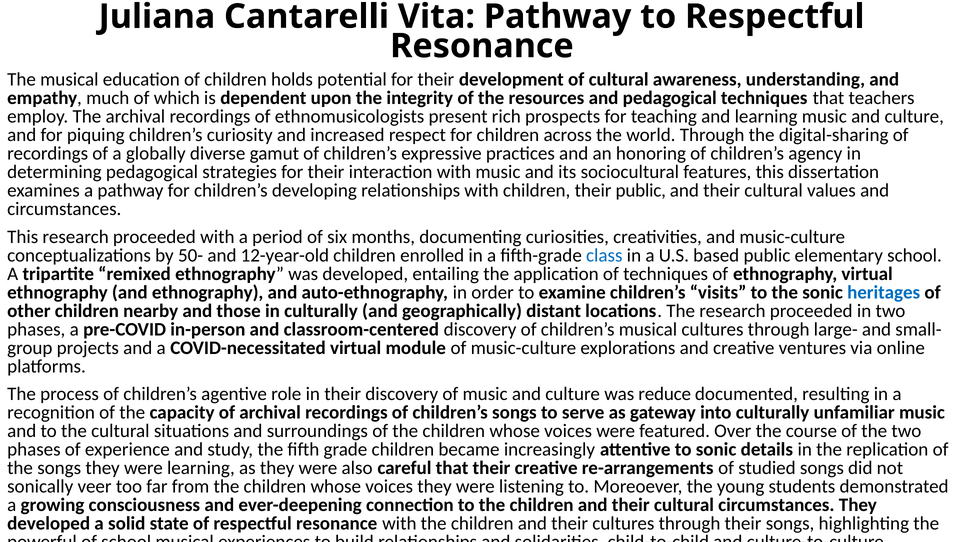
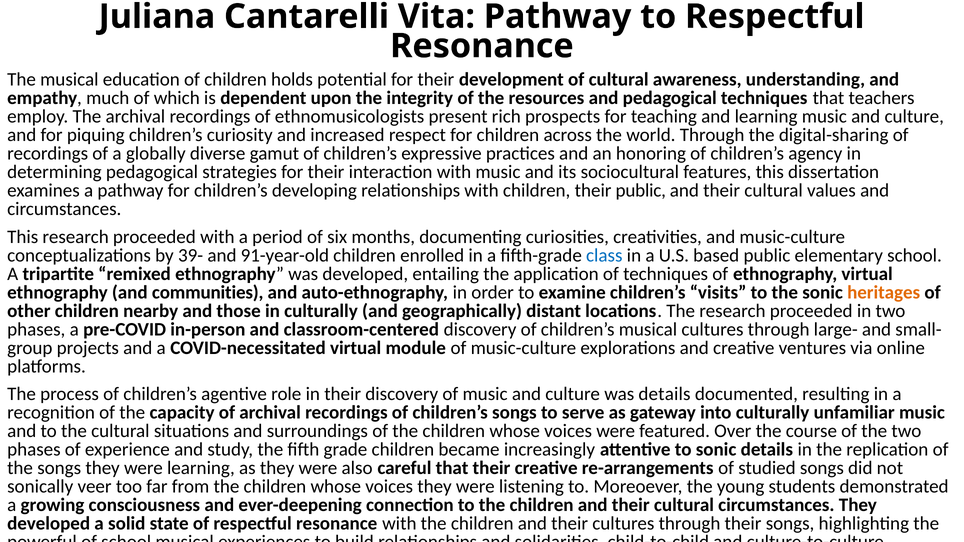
50-: 50- -> 39- (191, 255)
12-year-old: 12-year-old -> 91-year-old (285, 255)
and ethnography: ethnography -> communities (208, 292)
heritages colour: blue -> orange (884, 292)
was reduce: reduce -> details (665, 394)
